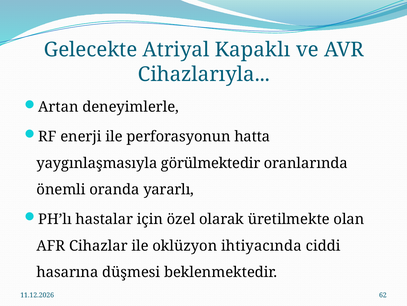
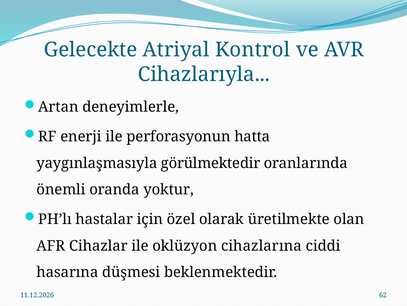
Kapaklı: Kapaklı -> Kontrol (253, 50)
yararlı: yararlı -> yoktur (169, 189)
ihtiyacında: ihtiyacında -> cihazlarına (261, 245)
